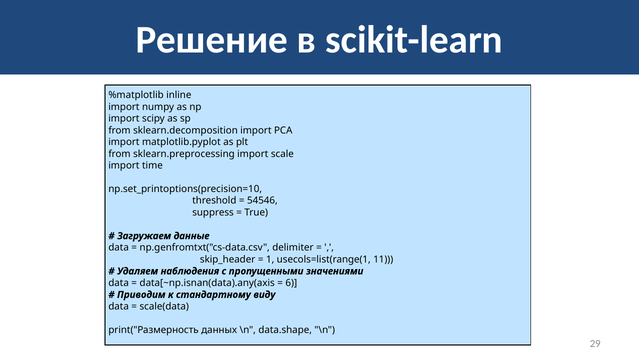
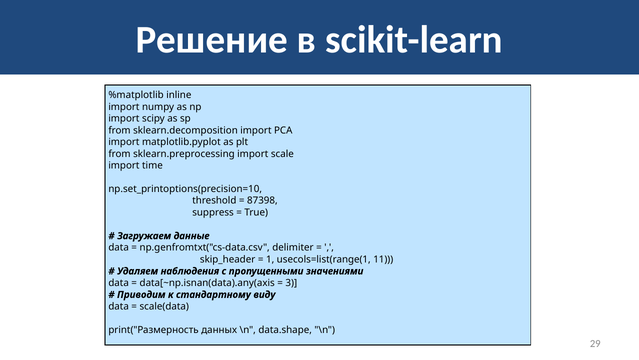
54546: 54546 -> 87398 (262, 200)
6: 6 -> 3 (291, 283)
